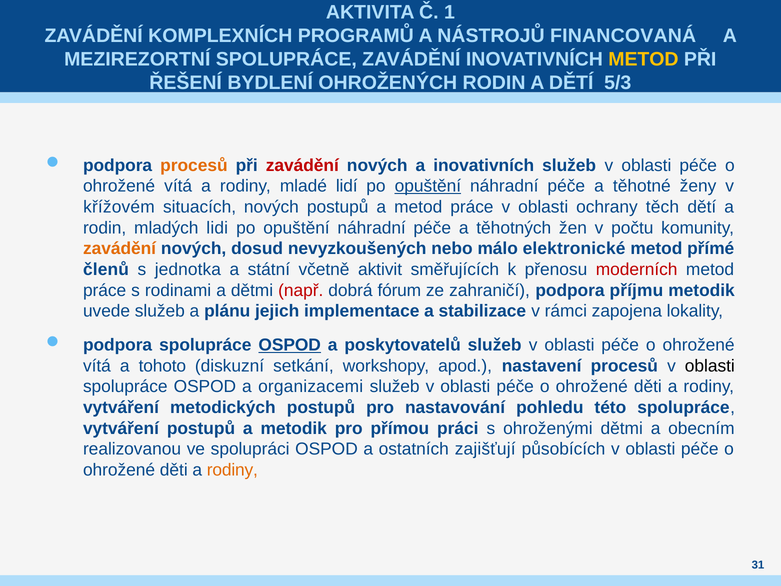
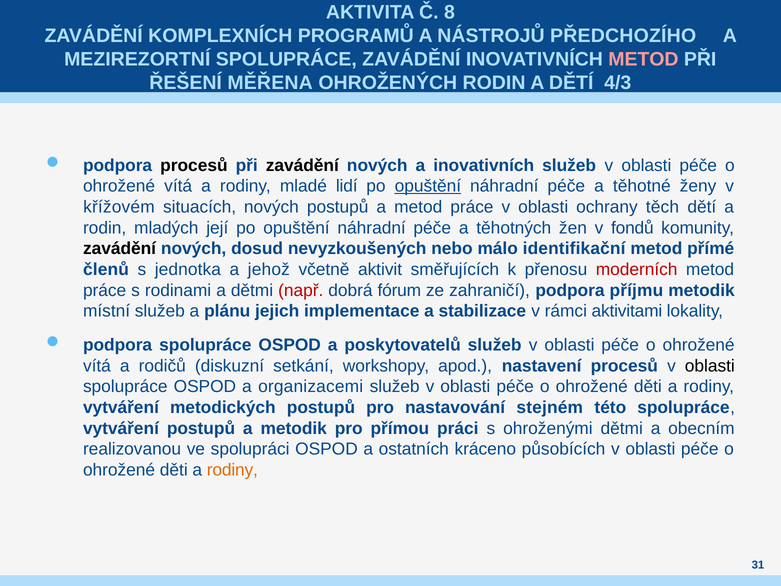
1: 1 -> 8 (450, 12)
FINANCOVANÁ: FINANCOVANÁ -> PŘEDCHOZÍHO (623, 36)
METOD colour: yellow -> pink (643, 59)
BYDLENÍ: BYDLENÍ -> MĚŘENA (270, 83)
5/3: 5/3 -> 4/3 (618, 83)
procesů colour: orange -> black (194, 165)
zavádění colour: red -> black (302, 165)
lidi: lidi -> její (217, 228)
počtu: počtu -> fondů (632, 228)
zavádění colour: orange -> black (120, 249)
elektronické: elektronické -> identifikační (574, 249)
státní: státní -> jehož (269, 269)
uvede: uvede -> místní (107, 311)
zapojena: zapojena -> aktivitami (627, 311)
OSPOD underline: present -> none (290, 345)
tohoto: tohoto -> rodičů (162, 366)
pohledu: pohledu -> stejném (550, 407)
zajišťují: zajišťují -> kráceno (485, 449)
